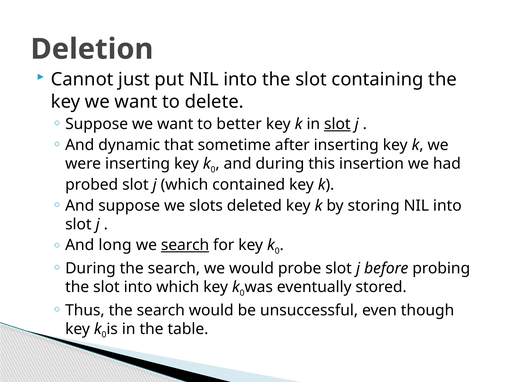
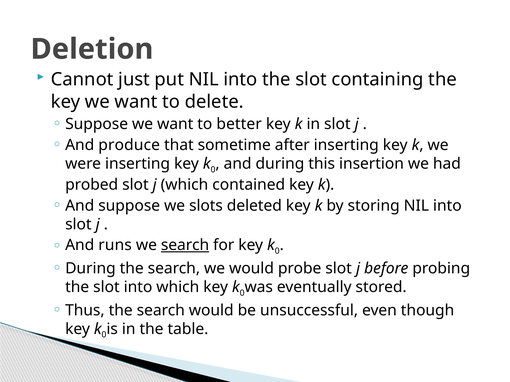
slot underline: present -> none (337, 124)
dynamic: dynamic -> produce (129, 145)
long: long -> runs (115, 246)
